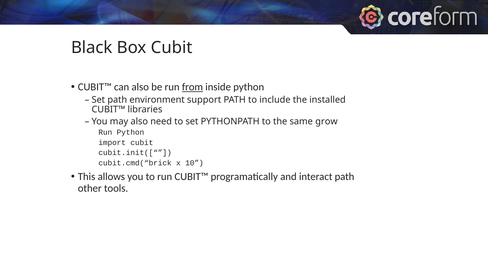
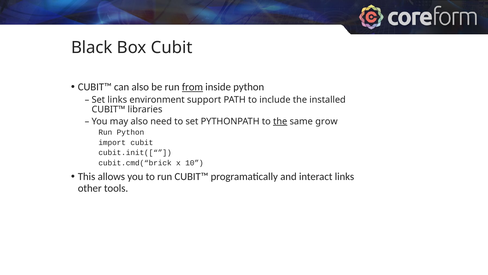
Set path: path -> links (117, 100)
the underline: none -> present (280, 121)
interact path: path -> links (344, 176)
